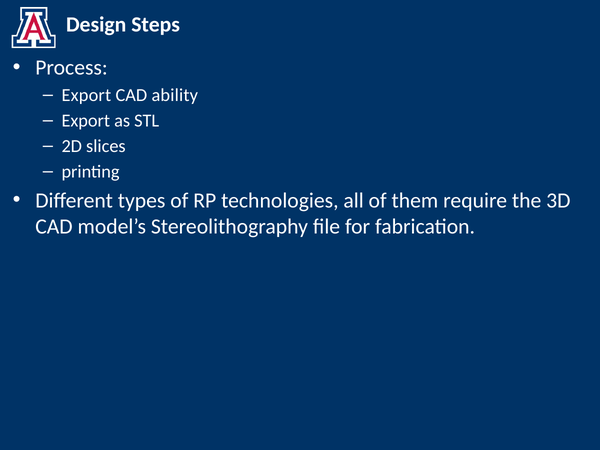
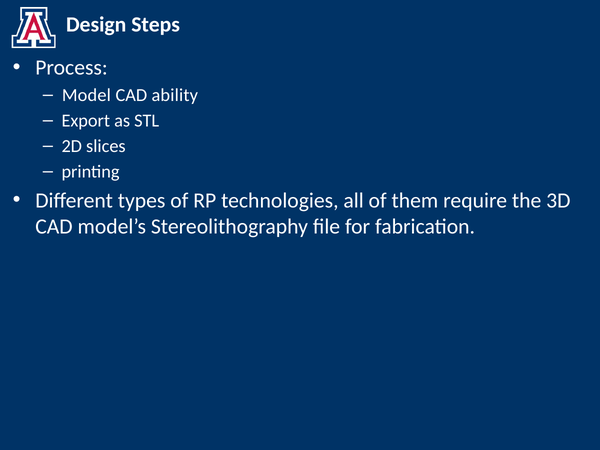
Export: Export -> Model (86, 95)
